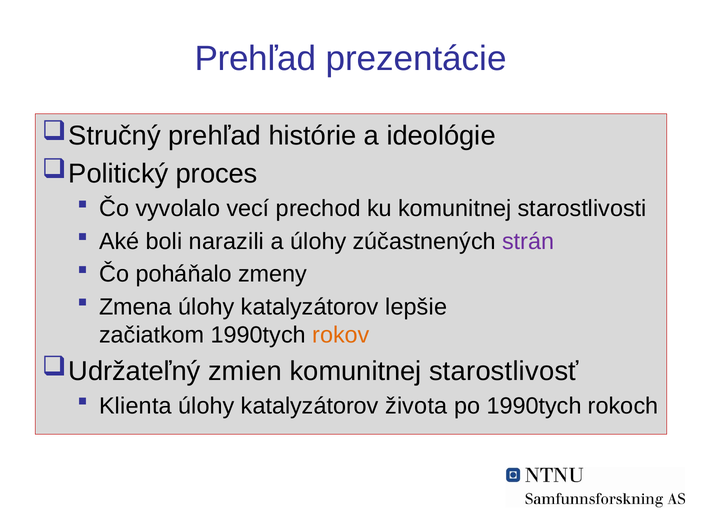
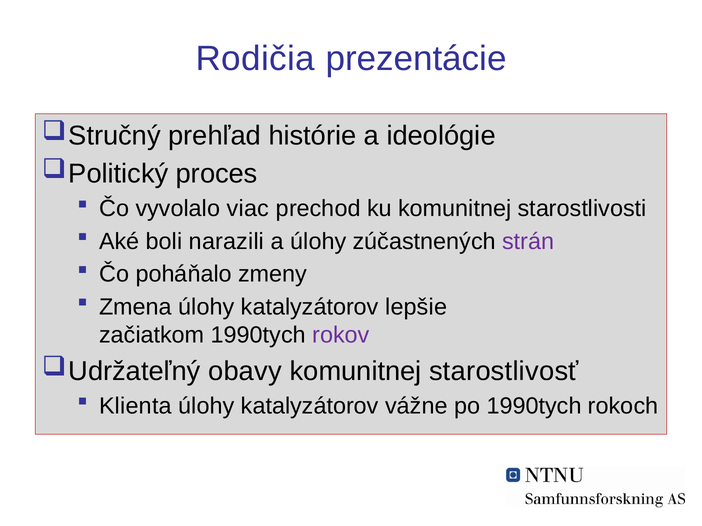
Prehľad: Prehľad -> Rodičia (255, 59)
vecí: vecí -> viac (248, 209)
rokov colour: orange -> purple (341, 335)
zmien: zmien -> obavy (245, 371)
života: života -> vážne (416, 406)
